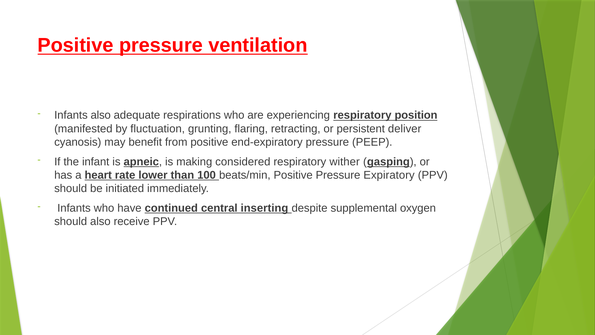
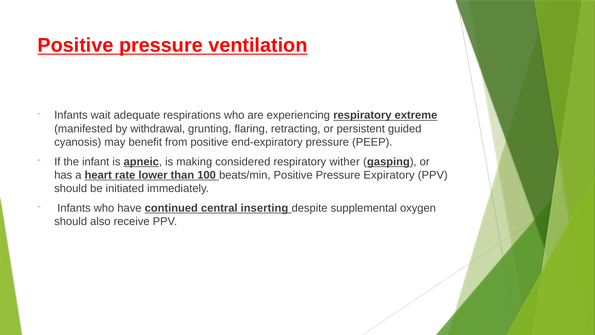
Infants also: also -> wait (101, 115)
position: position -> extreme (416, 115)
fluctuation: fluctuation -> withdrawal (158, 129)
deliver: deliver -> guided (405, 129)
